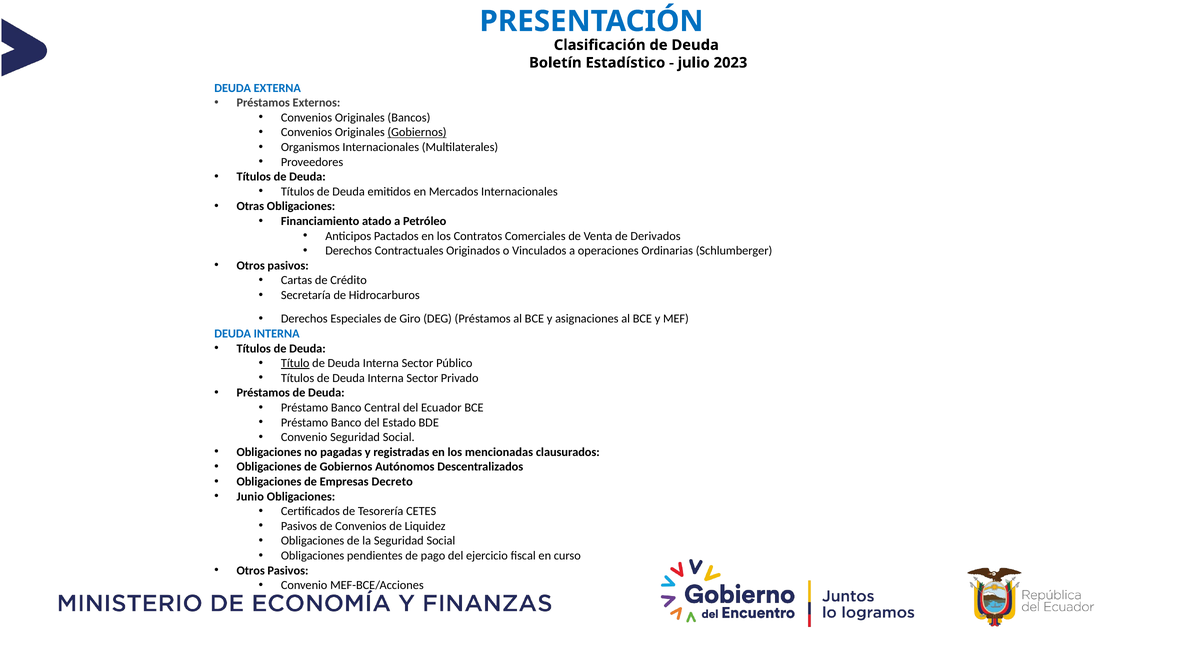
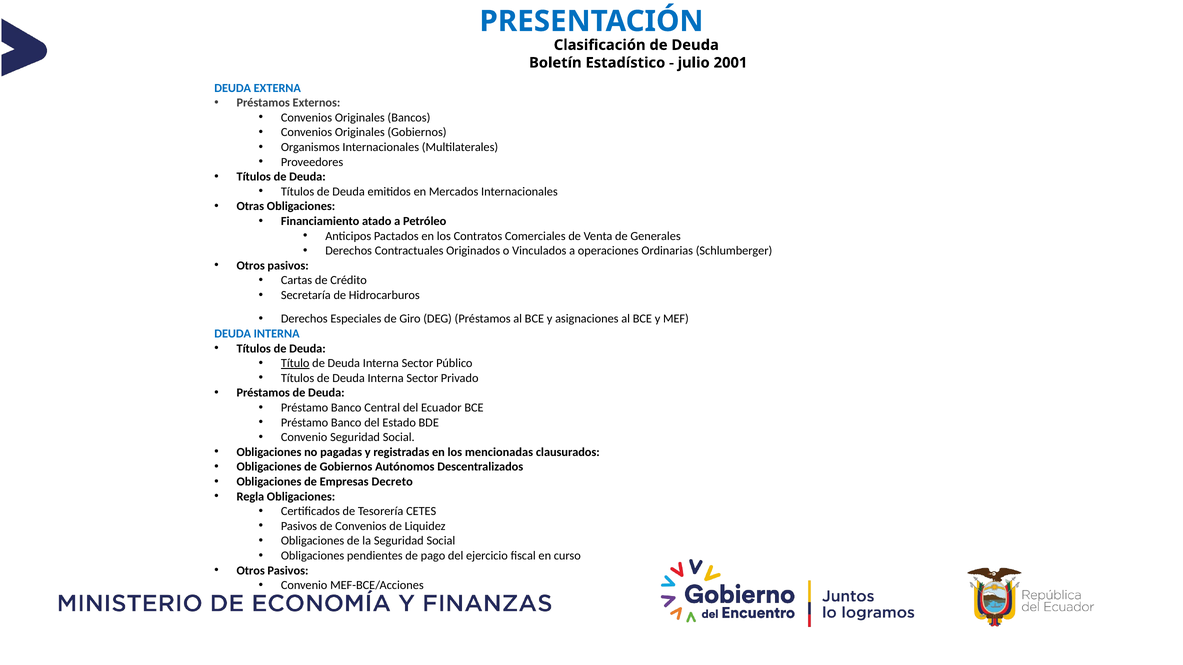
2023: 2023 -> 2001 (731, 63)
Gobiernos underline: present -> none (417, 132)
Derivados: Derivados -> Generales (656, 236)
Junio: Junio -> Regla (250, 497)
